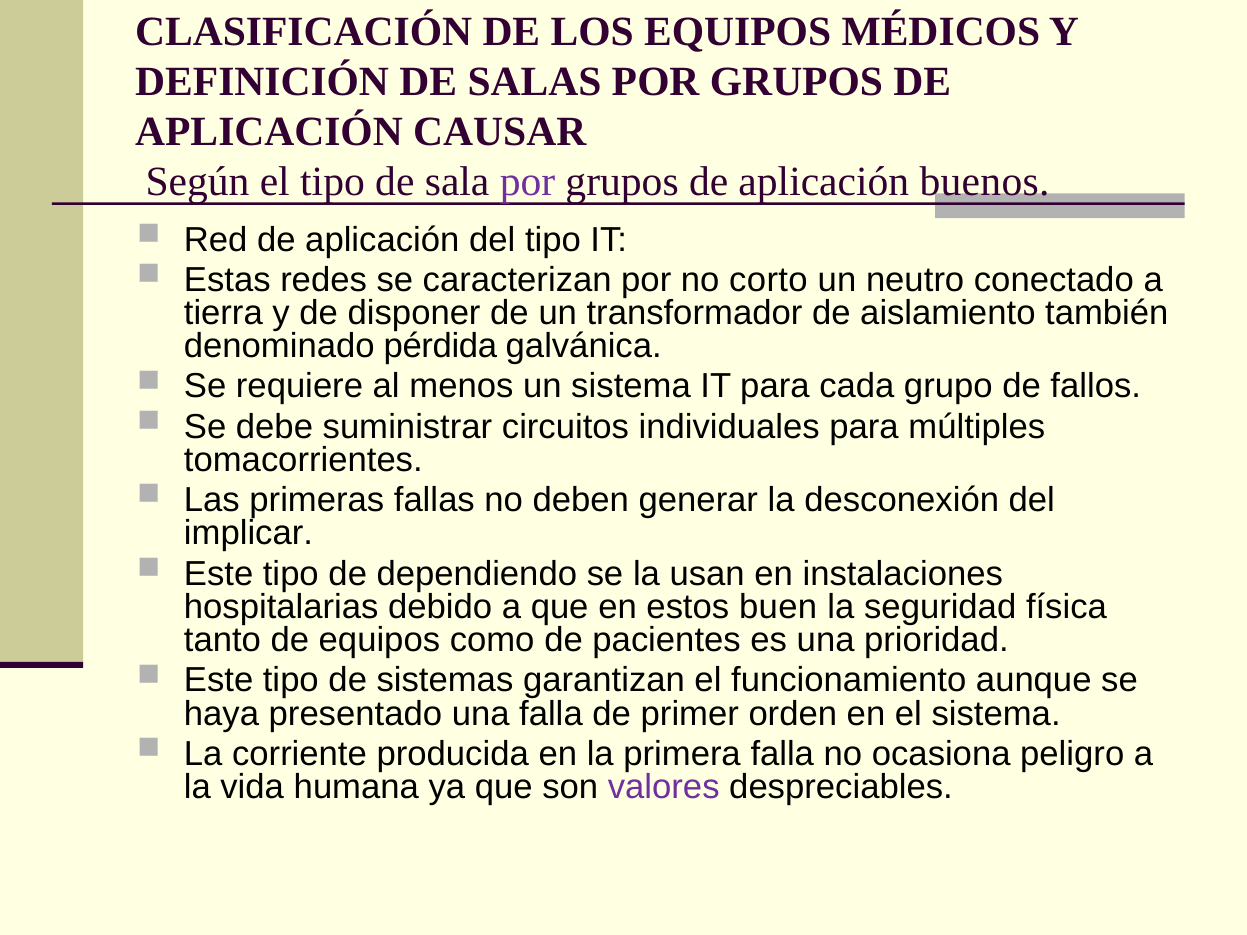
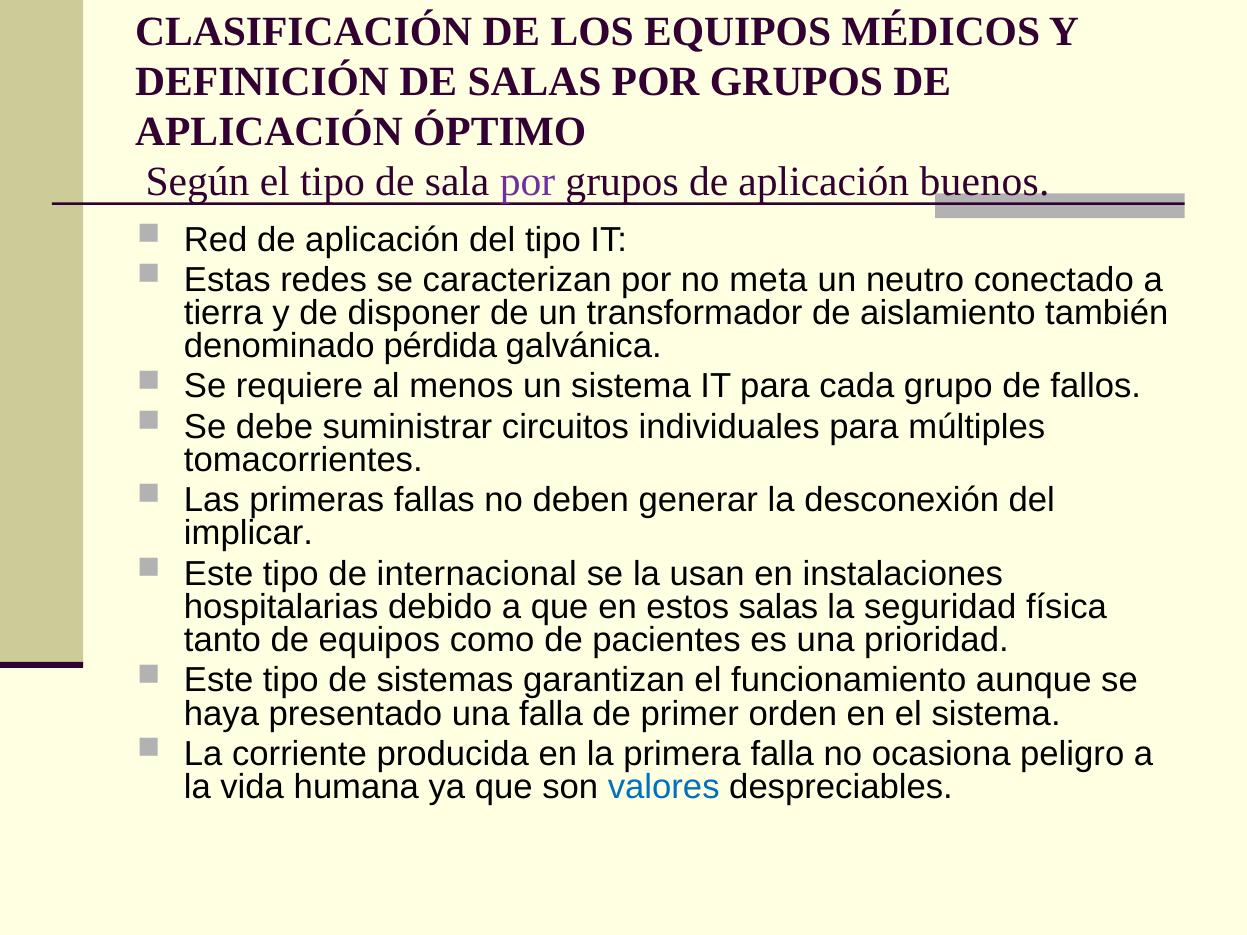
CAUSAR: CAUSAR -> ÓPTIMO (500, 132)
corto: corto -> meta (768, 280)
dependiendo: dependiendo -> internacional (477, 574)
estos buen: buen -> salas (779, 607)
valores colour: purple -> blue (664, 787)
